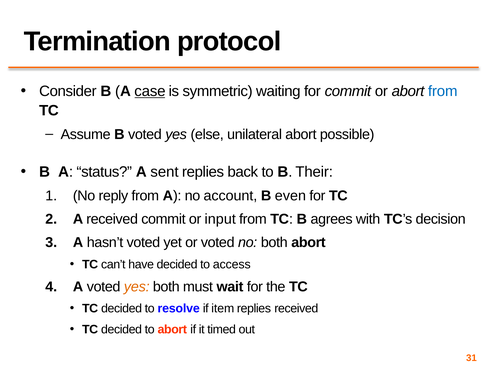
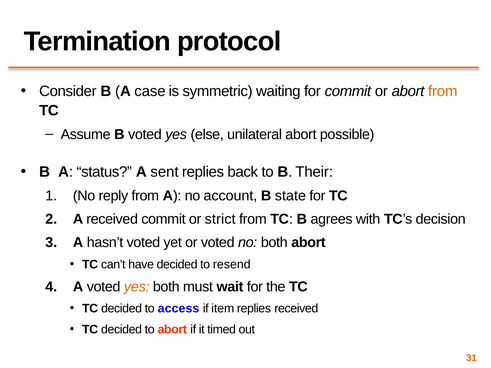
case underline: present -> none (150, 91)
from colour: blue -> orange (443, 91)
even: even -> state (290, 196)
input: input -> strict (220, 219)
access: access -> resend (232, 265)
resolve: resolve -> access (179, 309)
